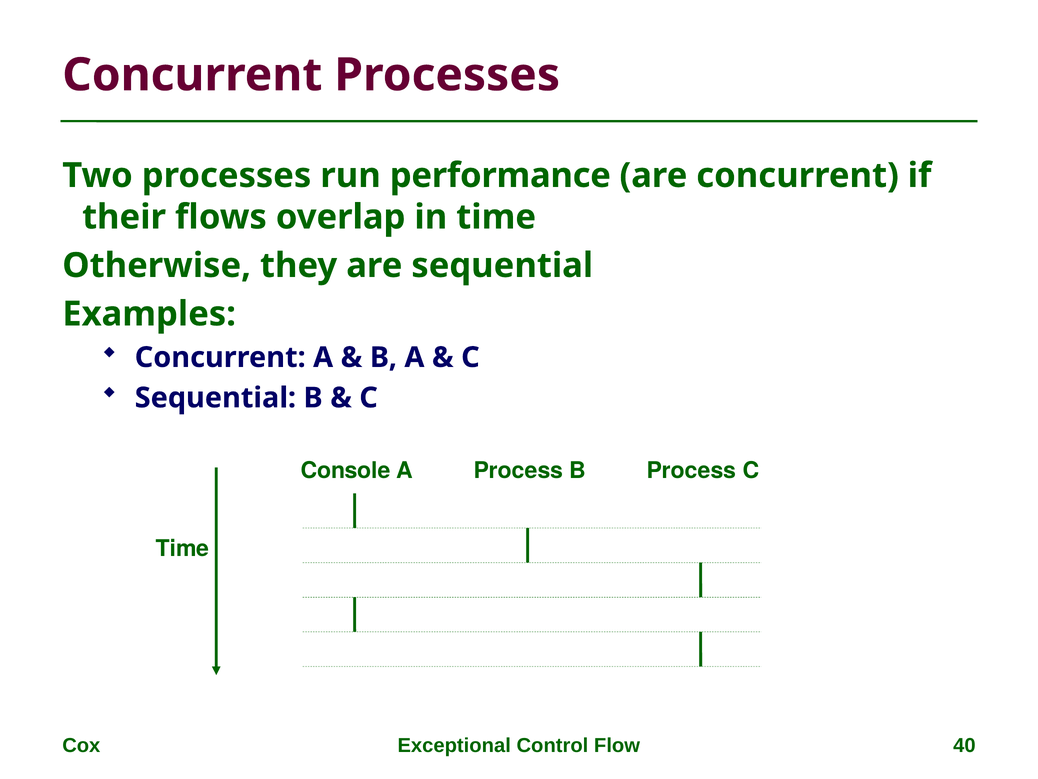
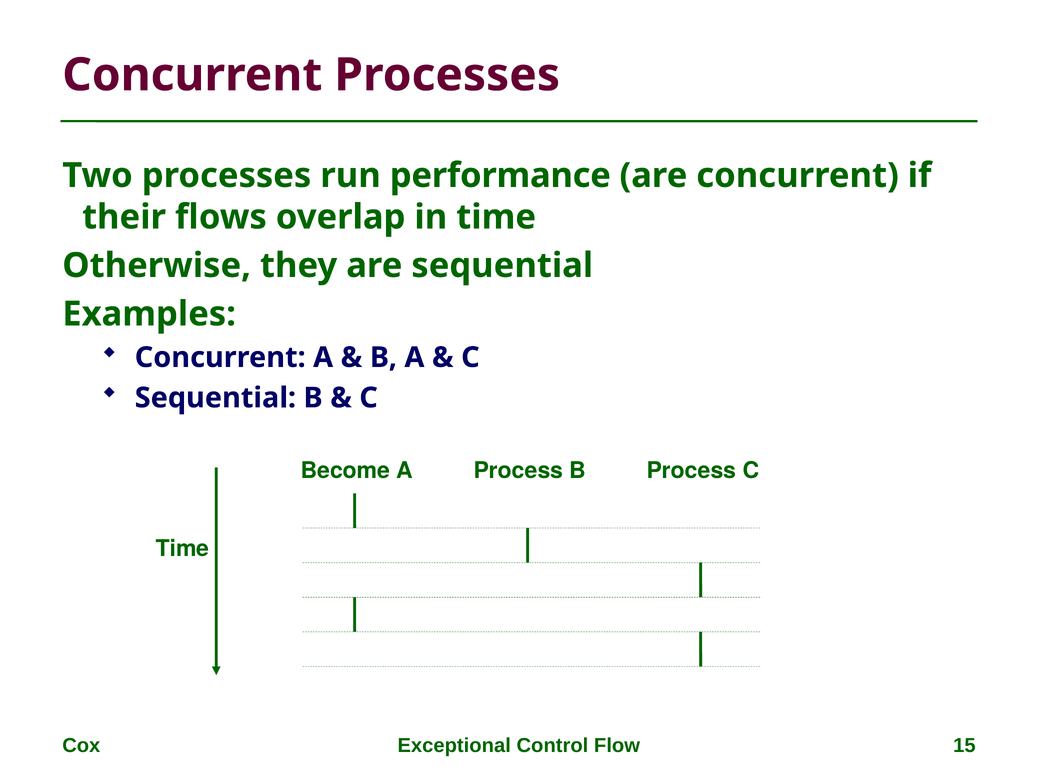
Console: Console -> Become (345, 470)
40: 40 -> 15 (964, 745)
